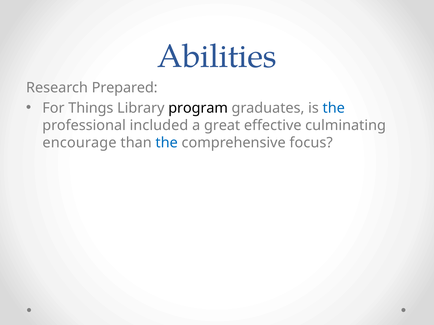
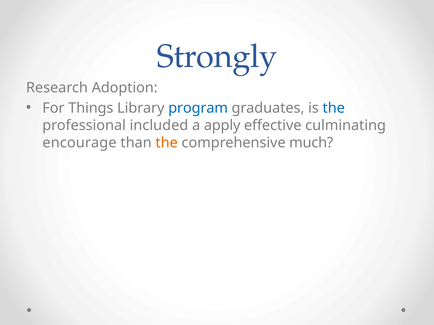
Abilities: Abilities -> Strongly (217, 57)
Prepared: Prepared -> Adoption (125, 88)
program colour: black -> blue (198, 108)
great: great -> apply (222, 125)
the colour: blue -> orange (167, 143)
focus: focus -> much (311, 143)
